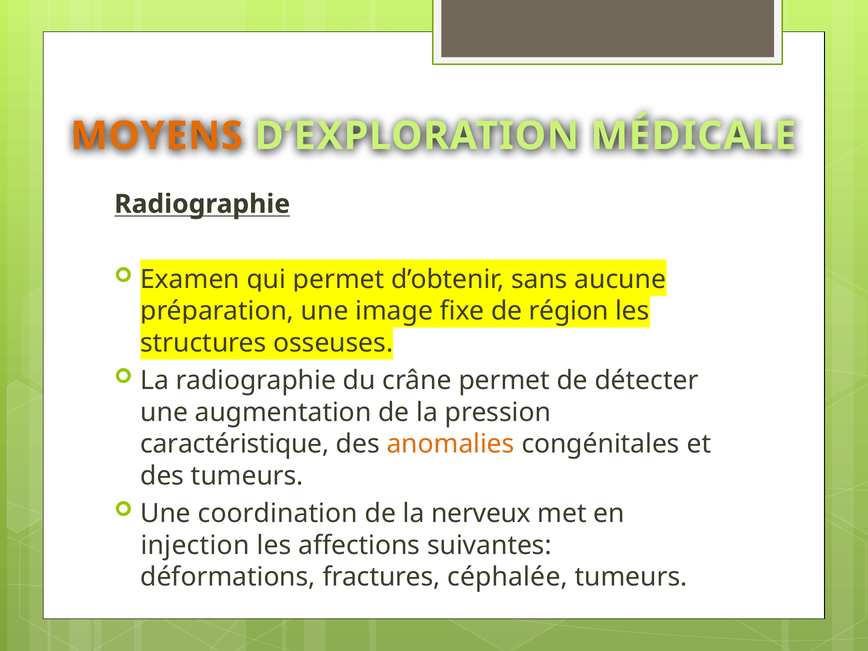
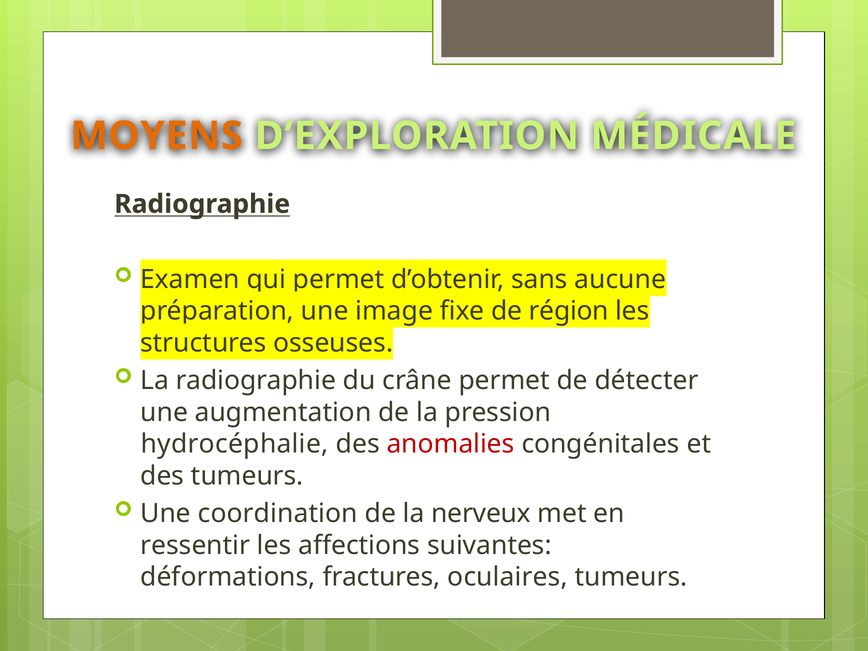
caractéristique: caractéristique -> hydrocéphalie (235, 444)
anomalies colour: orange -> red (451, 444)
injection: injection -> ressentir (195, 545)
céphalée: céphalée -> oculaires (508, 577)
